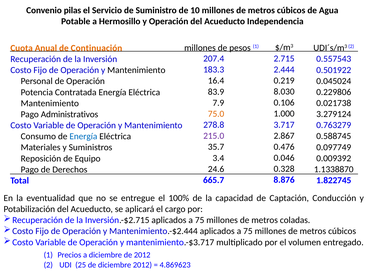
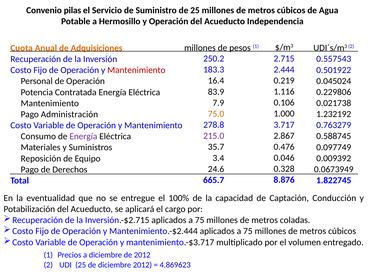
de 10: 10 -> 25 (195, 10)
Continuación: Continuación -> Adquisiciones (97, 48)
207.4: 207.4 -> 250.2 (214, 59)
Mantenimiento colour: black -> red (136, 70)
8.030: 8.030 -> 1.116 (284, 92)
3.279124: 3.279124 -> 1.232192 (334, 114)
Administrativos: Administrativos -> Administración (69, 114)
Energía colour: blue -> purple (83, 136)
1.1338870: 1.1338870 -> 0.0673949 (334, 169)
